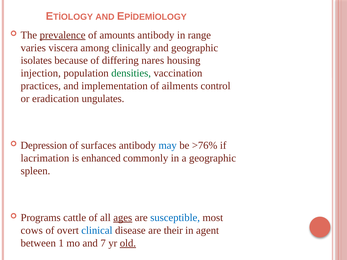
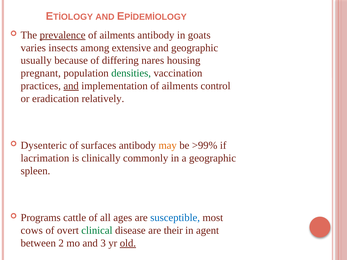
amounts: amounts -> ailments (117, 35)
range: range -> goats (199, 35)
viscera: viscera -> insects (63, 48)
clinically: clinically -> extensive (131, 48)
isolates: isolates -> usually (36, 61)
injection: injection -> pregnant (41, 73)
and underline: none -> present (71, 86)
ungulates: ungulates -> relatively (103, 99)
Depression: Depression -> Dysenteric (44, 146)
may colour: blue -> orange (168, 146)
>76%: >76% -> >99% (205, 146)
enhanced: enhanced -> clinically (101, 158)
ages underline: present -> none (123, 218)
clinical colour: blue -> green (97, 231)
1: 1 -> 2 (61, 243)
7: 7 -> 3 (103, 243)
